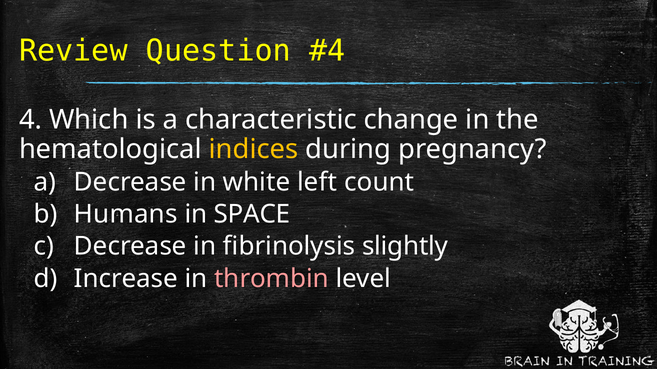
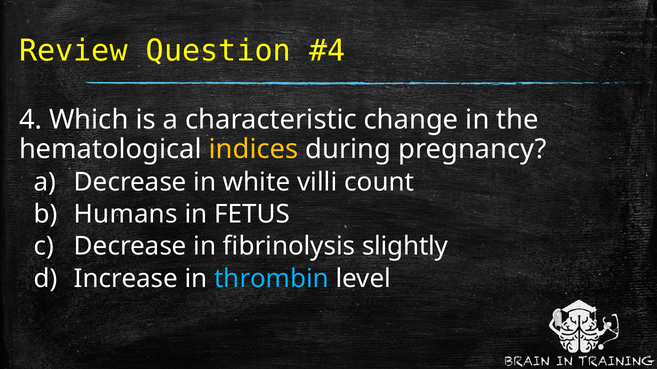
left: left -> villi (317, 182)
SPACE: SPACE -> FETUS (252, 215)
thrombin colour: pink -> light blue (271, 279)
